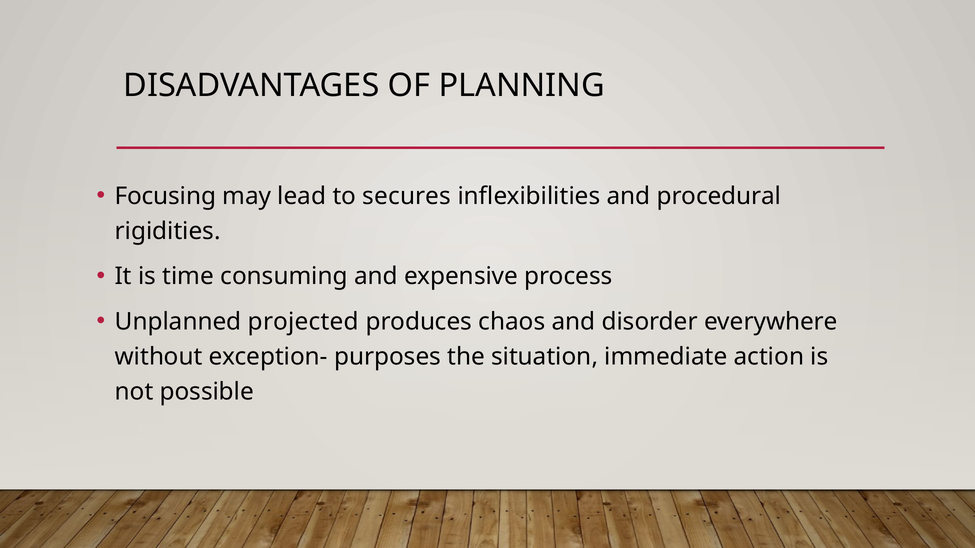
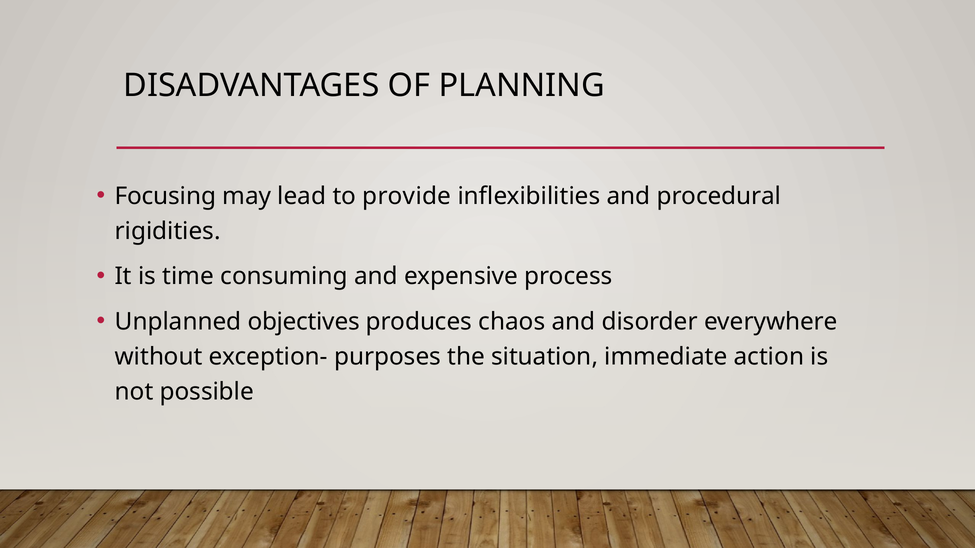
secures: secures -> provide (407, 196)
projected: projected -> objectives (304, 322)
